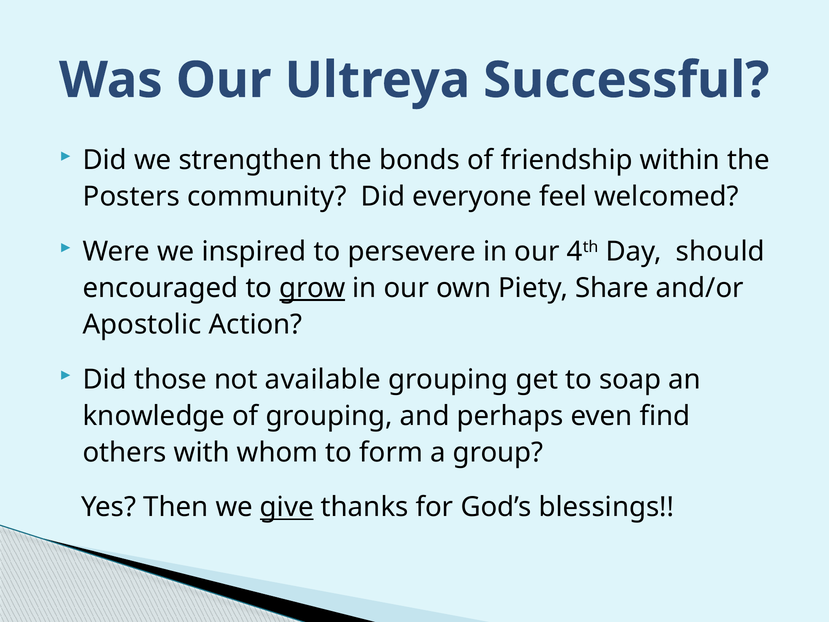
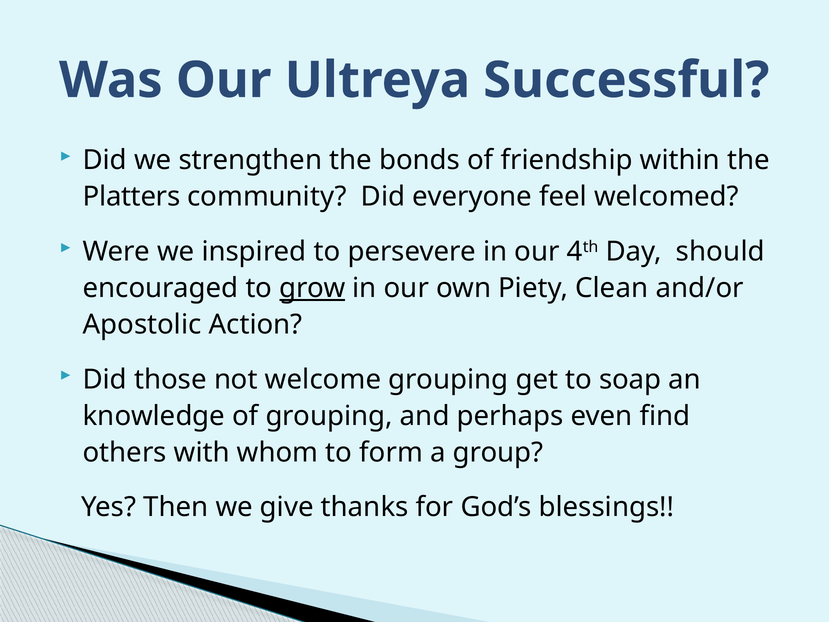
Posters: Posters -> Platters (132, 197)
Share: Share -> Clean (612, 288)
available: available -> welcome (323, 379)
give underline: present -> none (287, 507)
